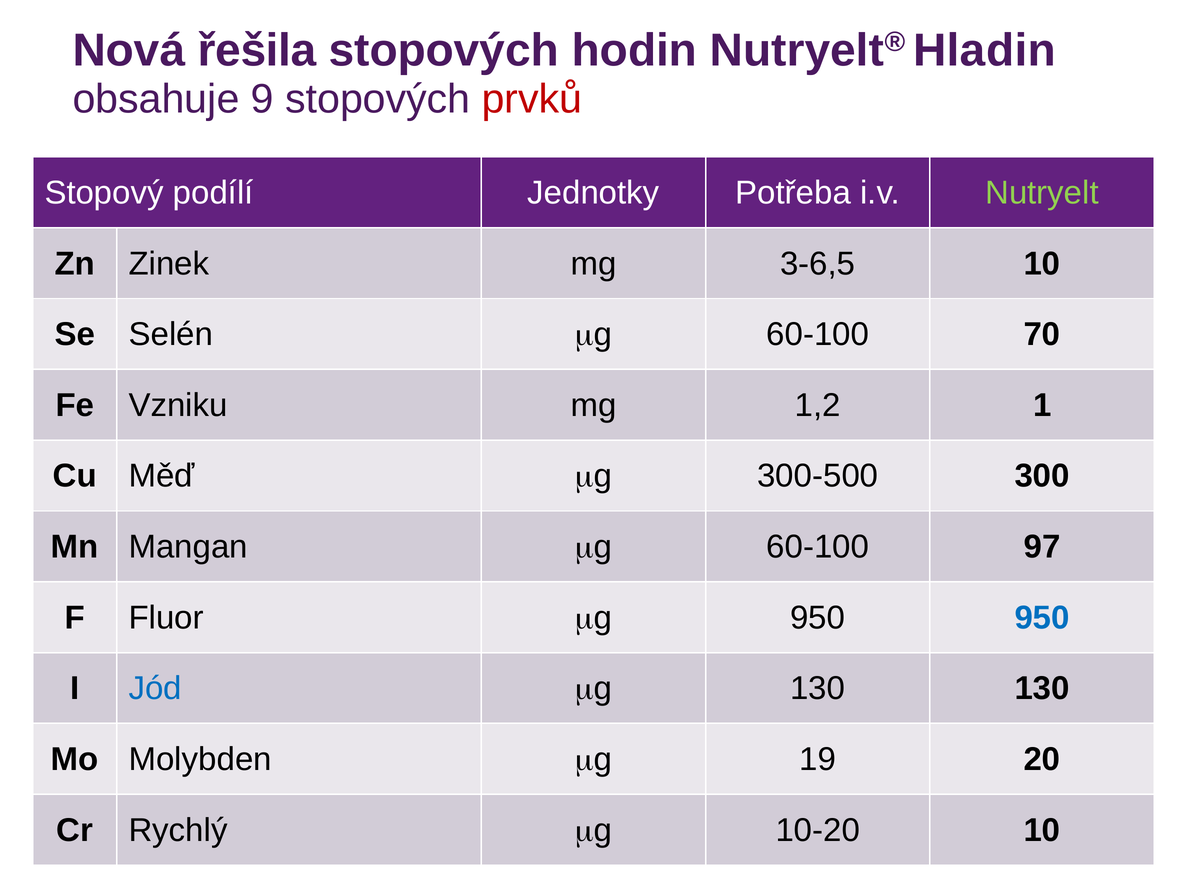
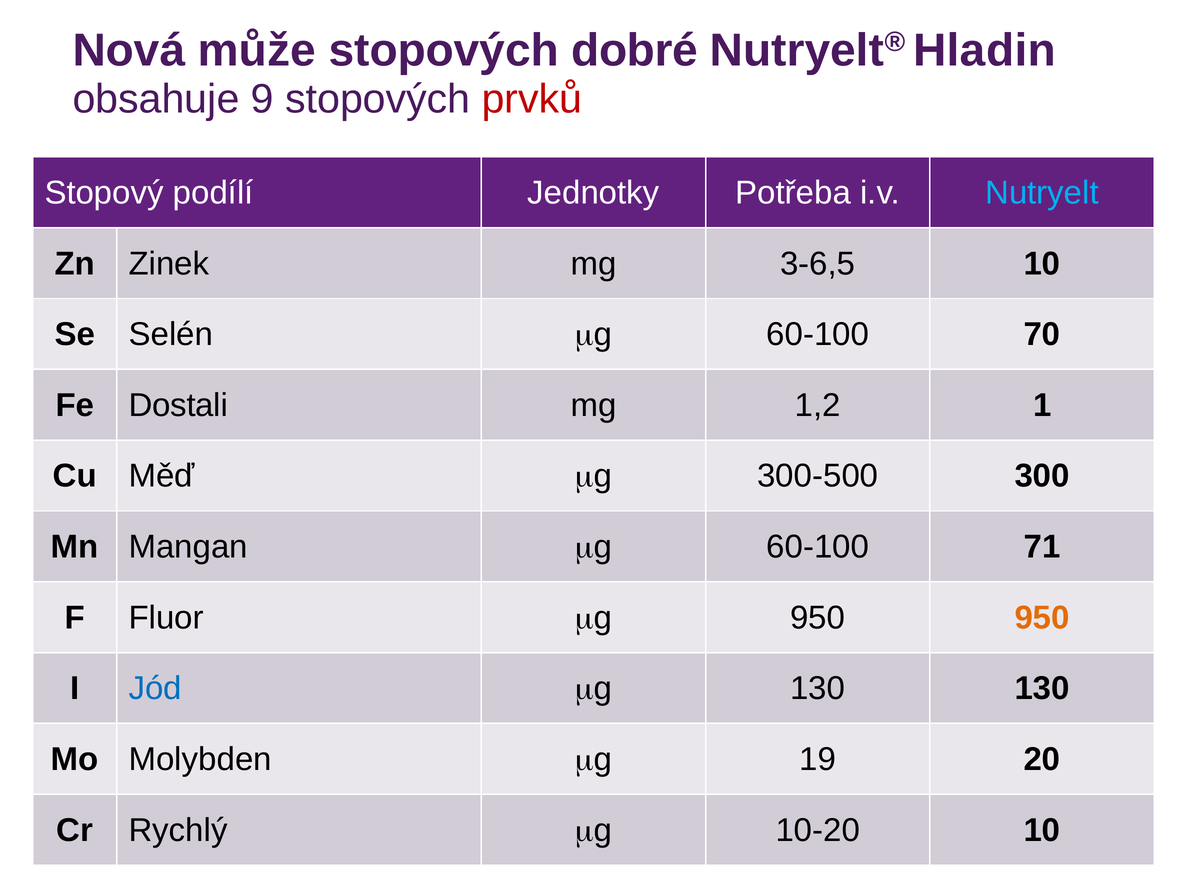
řešila: řešila -> může (257, 50)
hodin: hodin -> dobré (635, 50)
Nutryelt colour: light green -> light blue (1042, 193)
Vzniku: Vzniku -> Dostali (178, 405)
97: 97 -> 71 (1042, 547)
950 colour: blue -> orange (1042, 618)
